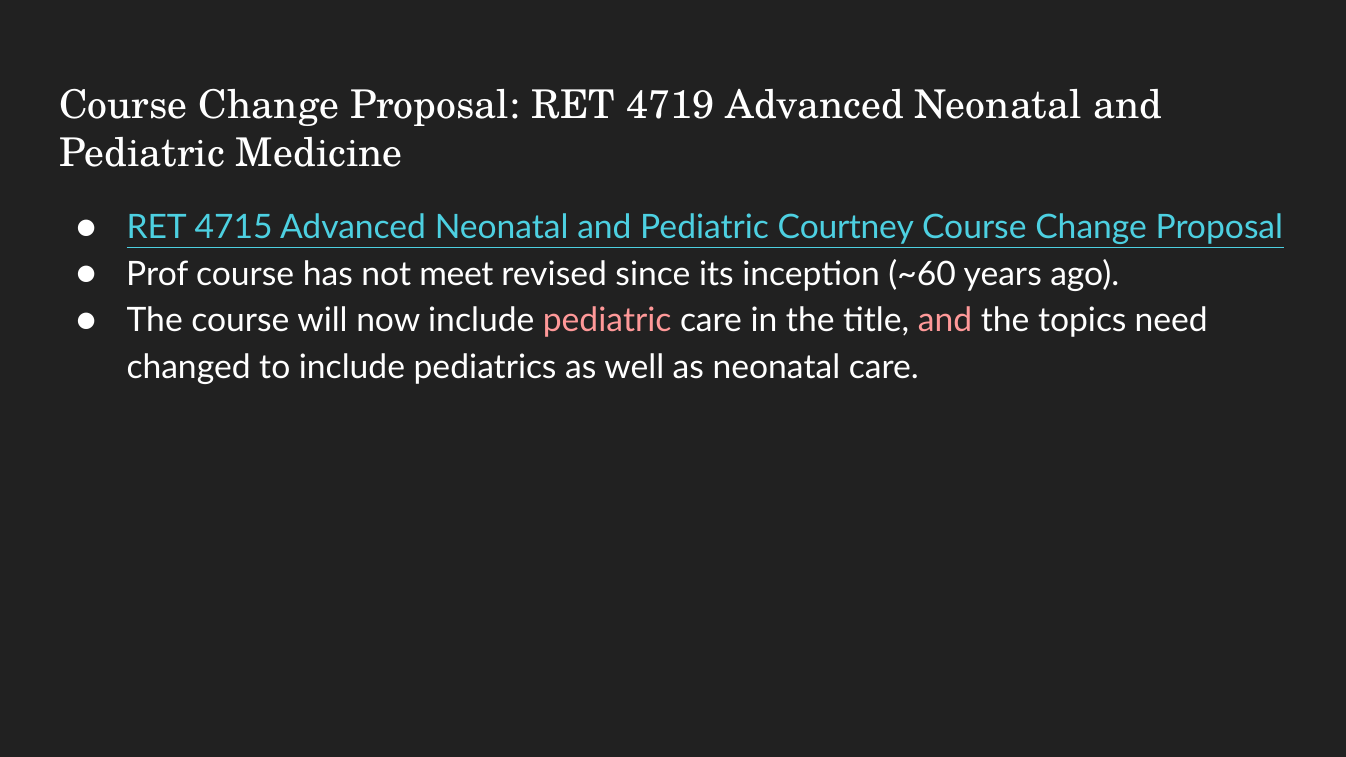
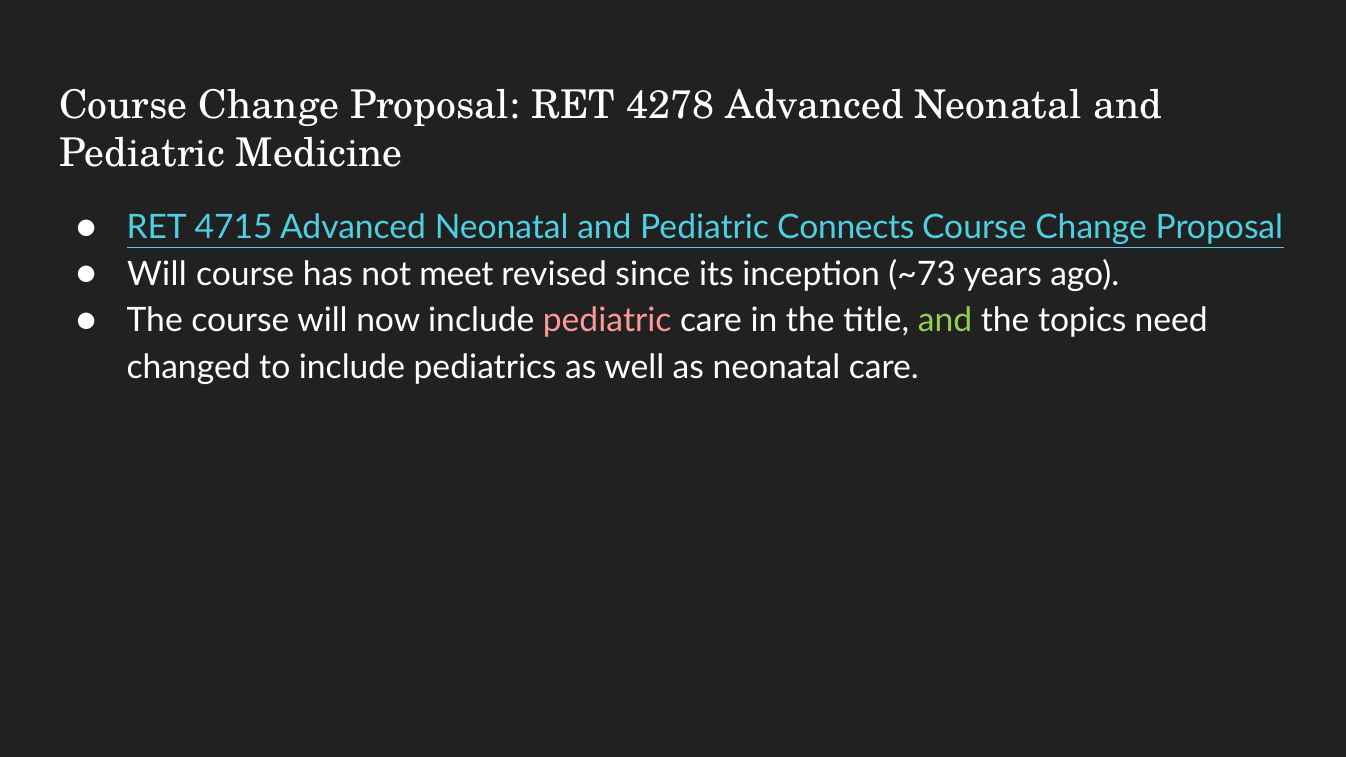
4719: 4719 -> 4278 (670, 106)
Courtney: Courtney -> Connects (846, 228)
Prof: Prof -> Will (157, 274)
~60: ~60 -> ~73 (922, 274)
and colour: pink -> light green (945, 321)
